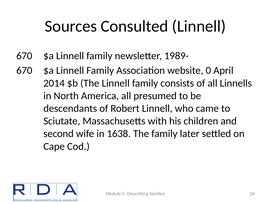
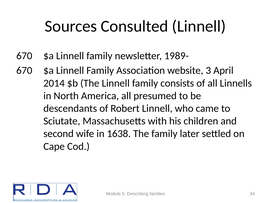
0: 0 -> 3 (208, 71)
